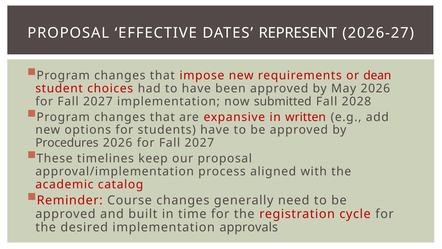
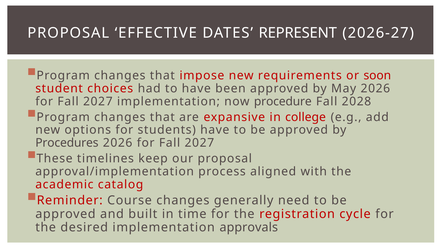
dean: dean -> soon (377, 76)
submitted: submitted -> procedure (283, 101)
written: written -> college (306, 117)
